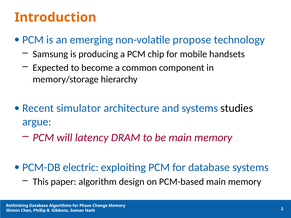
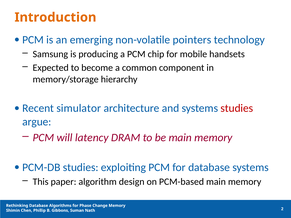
propose: propose -> pointers (192, 40)
studies colour: black -> red (237, 108)
PCM-DB electric: electric -> studies (81, 167)
